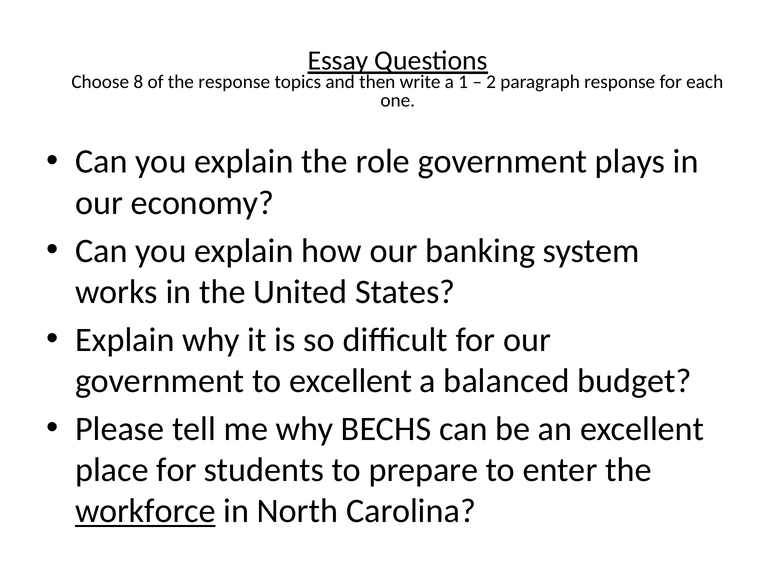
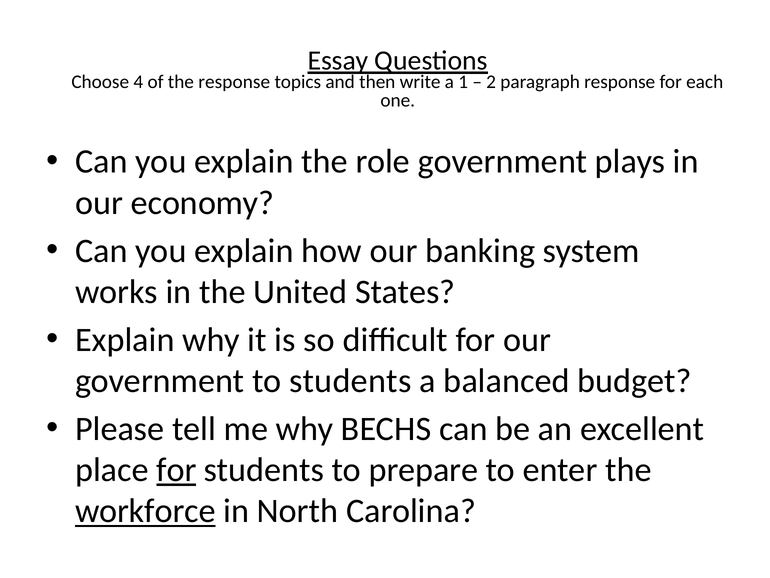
8: 8 -> 4 (138, 82)
to excellent: excellent -> students (350, 381)
for underline: none -> present (176, 470)
